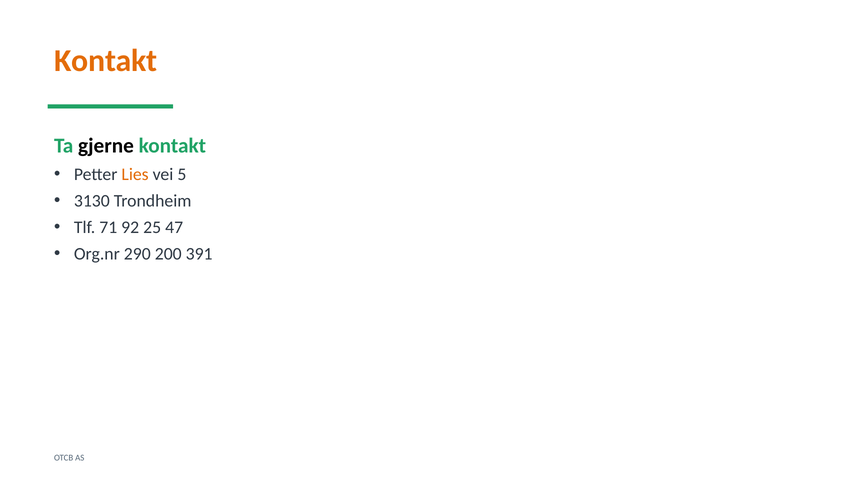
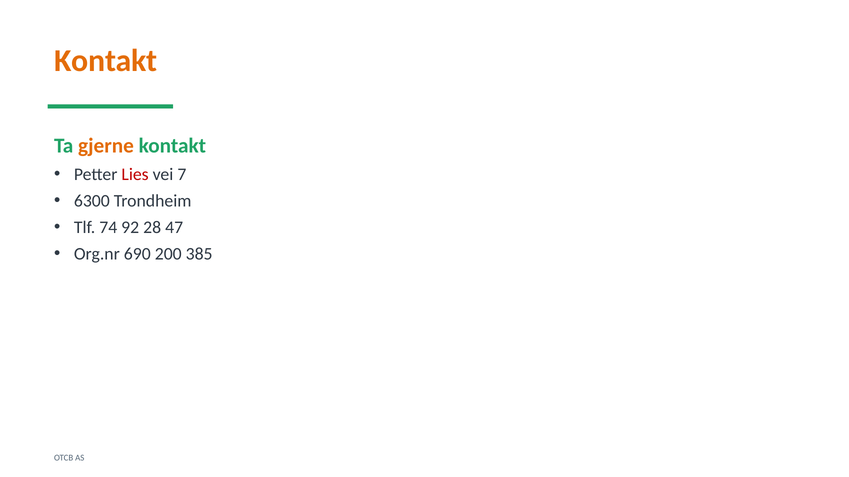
gjerne colour: black -> orange (106, 146)
Lies colour: orange -> red (135, 175)
5: 5 -> 7 (182, 175)
3130: 3130 -> 6300 (92, 201)
71: 71 -> 74 (108, 228)
25: 25 -> 28 (152, 228)
290: 290 -> 690 (137, 254)
391: 391 -> 385 (199, 254)
